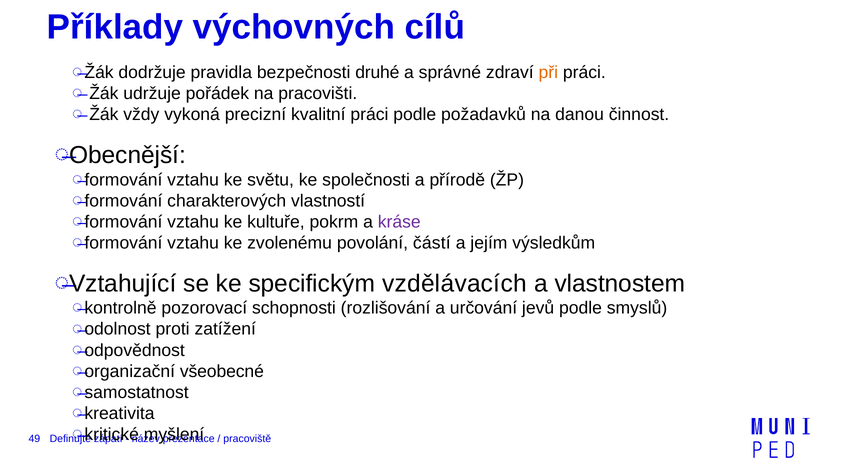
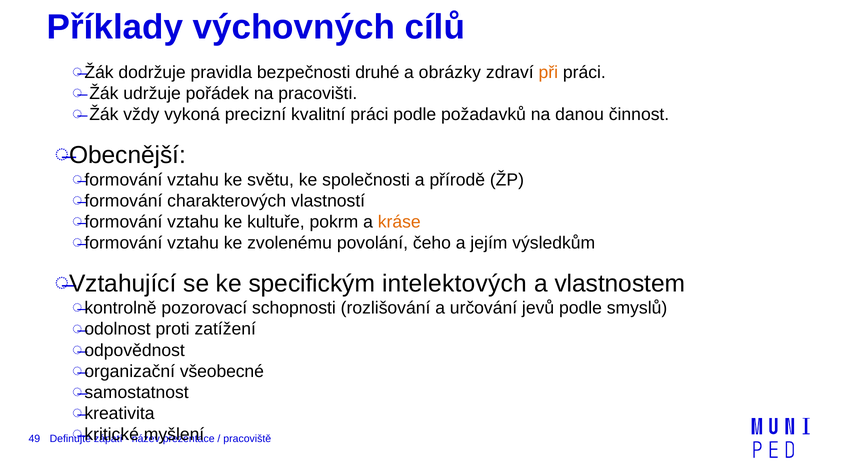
správné: správné -> obrázky (450, 73)
kráse colour: purple -> orange (399, 222)
částí: částí -> čeho (432, 243)
vzdělávacích: vzdělávacích -> intelektových (454, 283)
